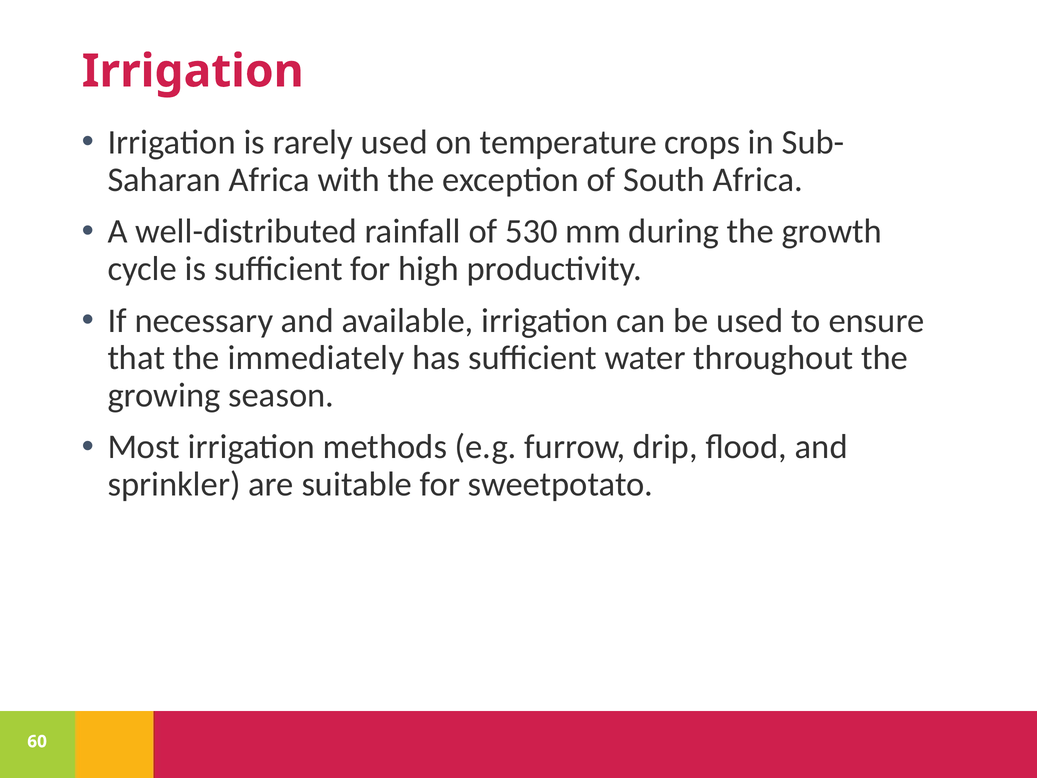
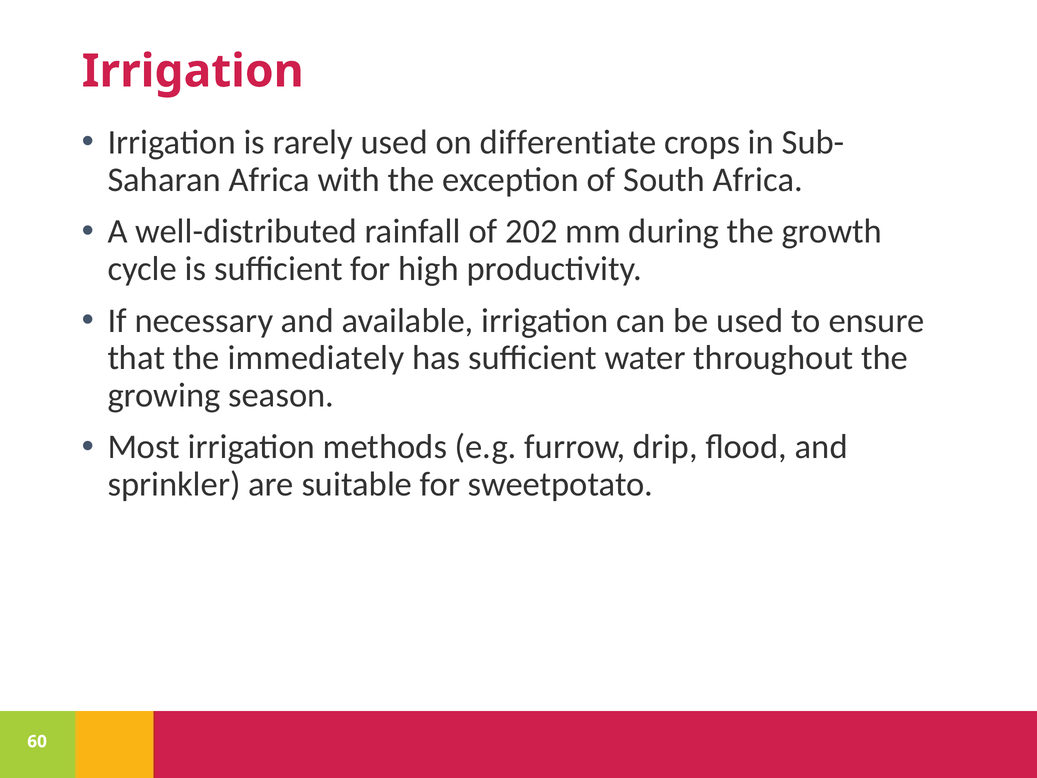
temperature: temperature -> differentiate (568, 142)
530: 530 -> 202 (531, 231)
